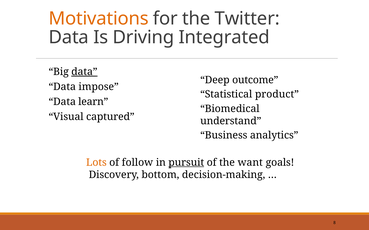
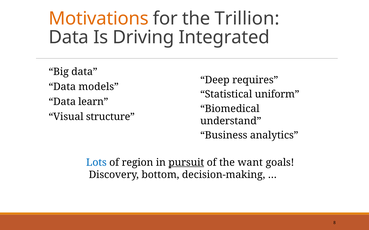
Twitter: Twitter -> Trillion (247, 19)
data underline: present -> none (84, 72)
outcome: outcome -> requires (255, 80)
impose: impose -> models (99, 87)
product: product -> uniform (277, 95)
captured: captured -> structure (110, 117)
Lots colour: orange -> blue (96, 163)
follow: follow -> region (137, 163)
